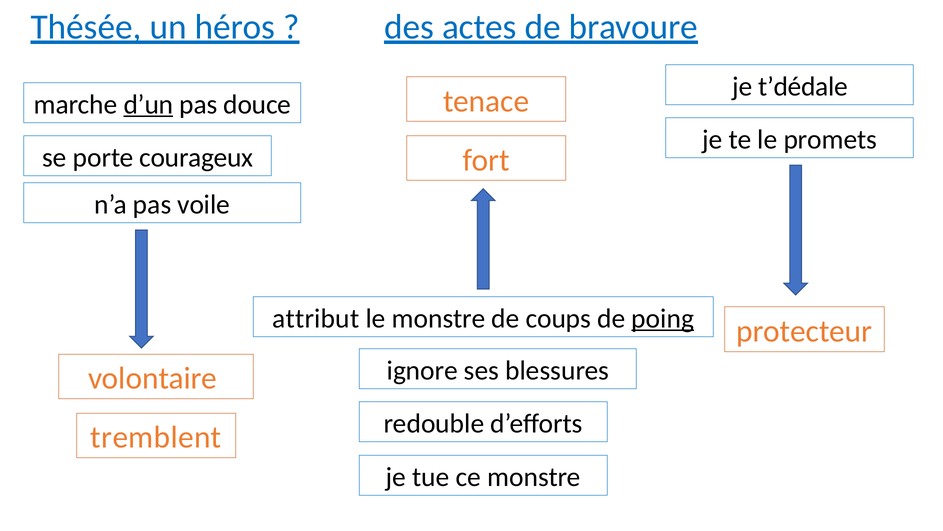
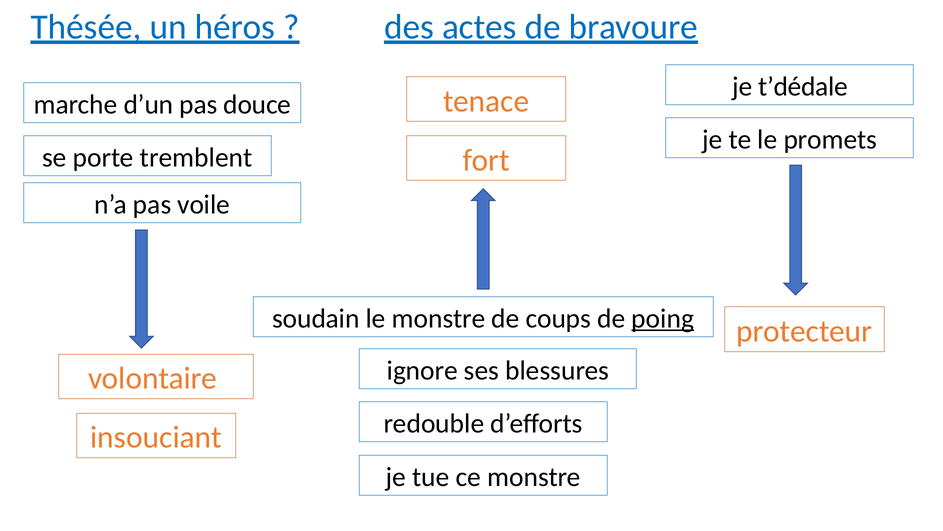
d’un underline: present -> none (149, 104)
courageux: courageux -> tremblent (196, 157)
attribut: attribut -> soudain (316, 318)
tremblent: tremblent -> insouciant (156, 437)
